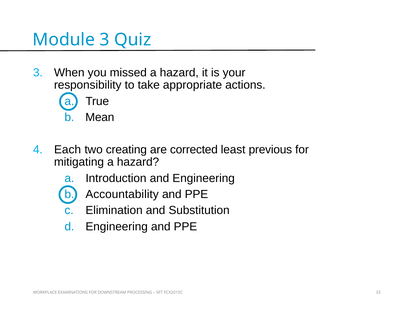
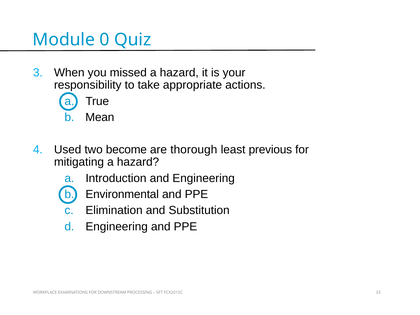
Module 3: 3 -> 0 (104, 40)
Each: Each -> Used (68, 150)
creating: creating -> become (126, 150)
corrected: corrected -> thorough (194, 150)
Accountability: Accountability -> Environmental (122, 194)
